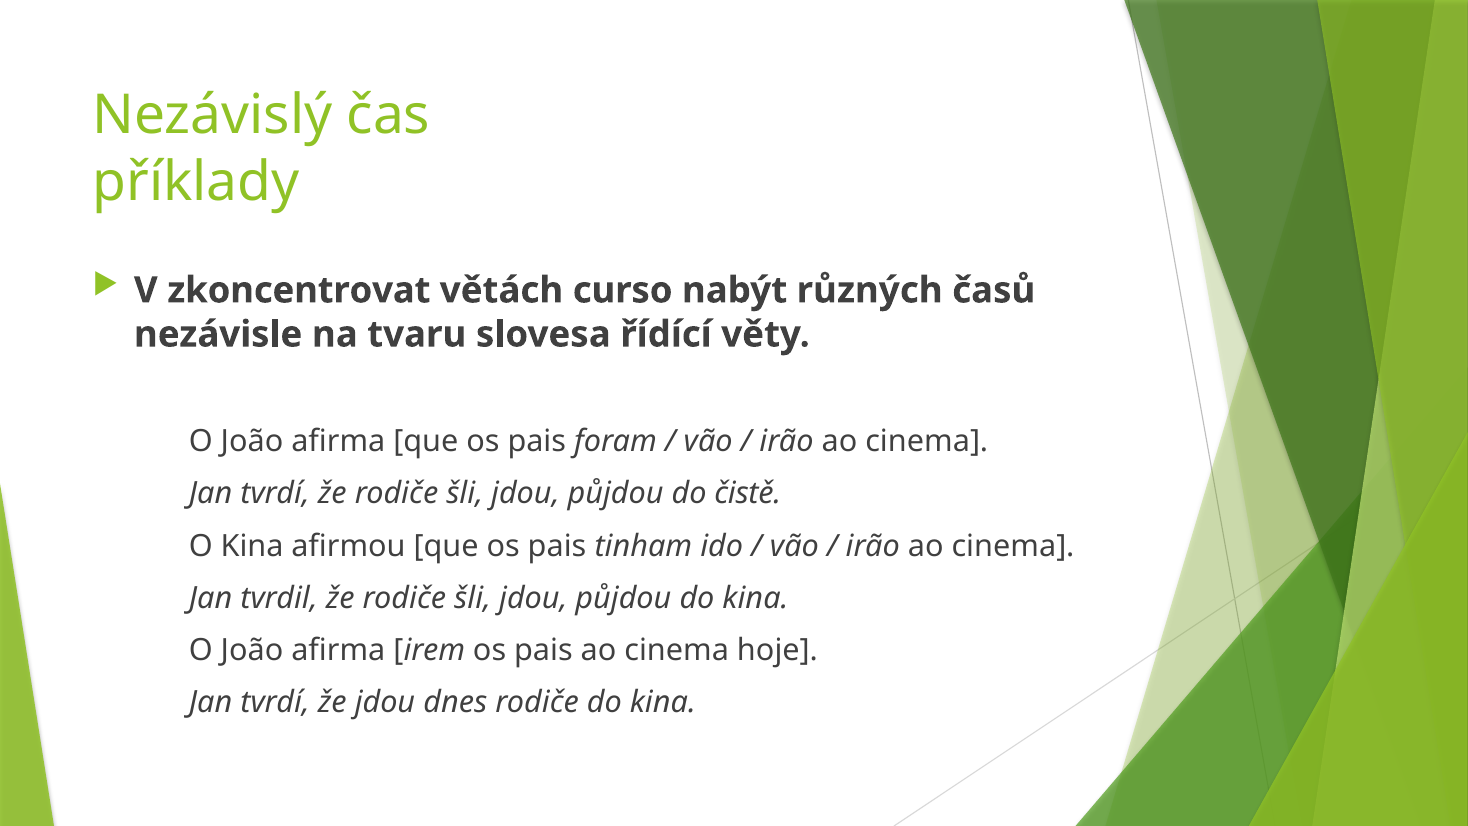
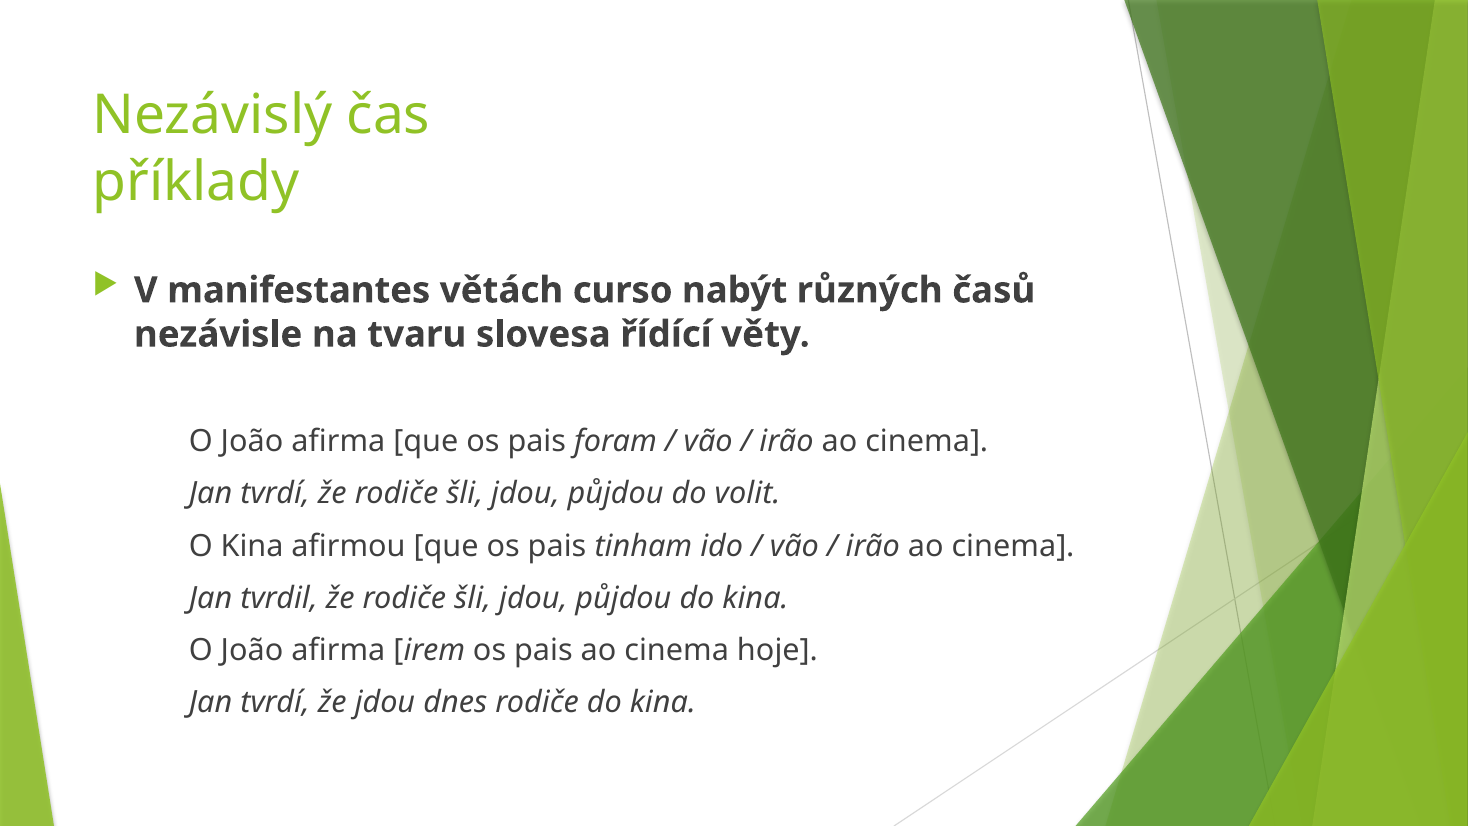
zkoncentrovat: zkoncentrovat -> manifestantes (299, 290)
čistě: čistě -> volit (748, 494)
